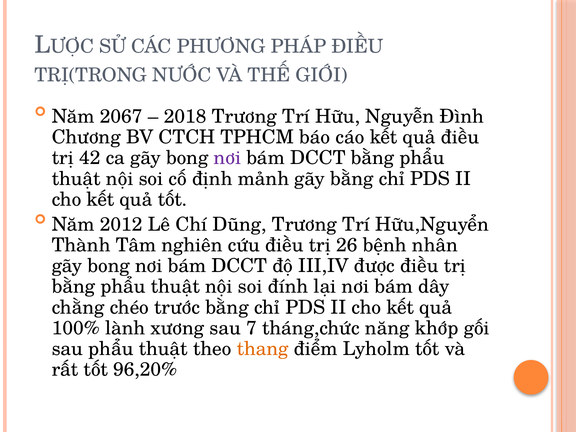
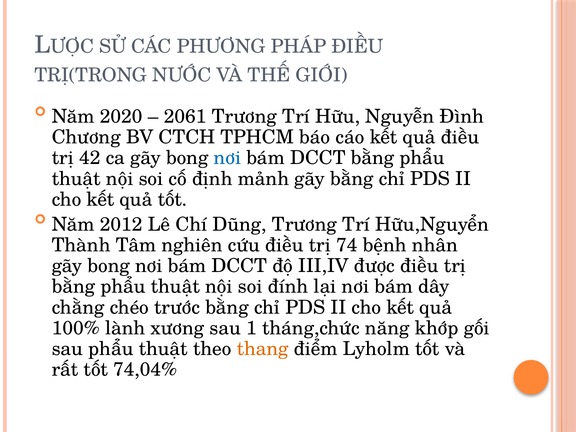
2067: 2067 -> 2020 (121, 117)
2018: 2018 -> 2061 (185, 117)
nơi colour: purple -> blue (227, 158)
26: 26 -> 74 (347, 245)
7: 7 -> 1 (252, 328)
96,20%: 96,20% -> 74,04% (145, 370)
